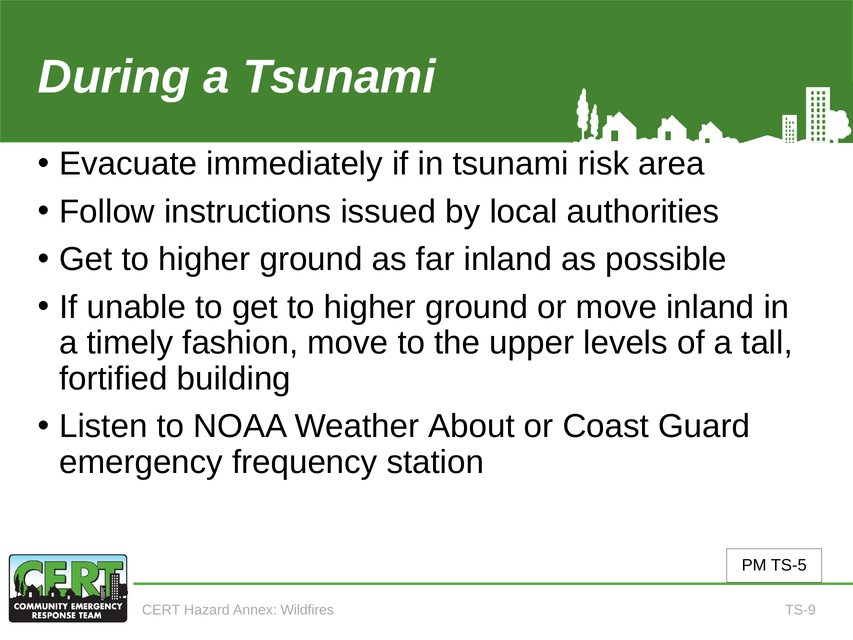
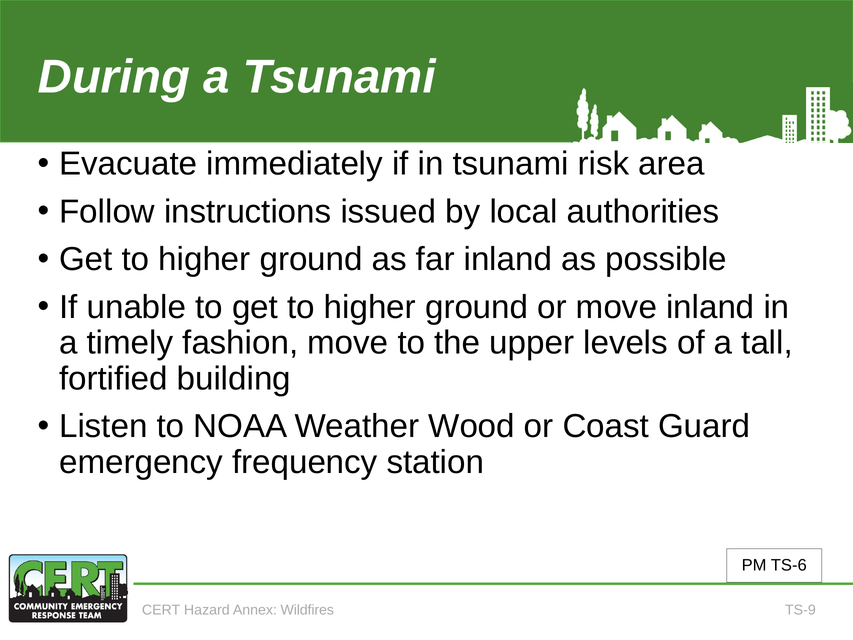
About: About -> Wood (472, 426)
TS-5: TS-5 -> TS-6 (789, 565)
